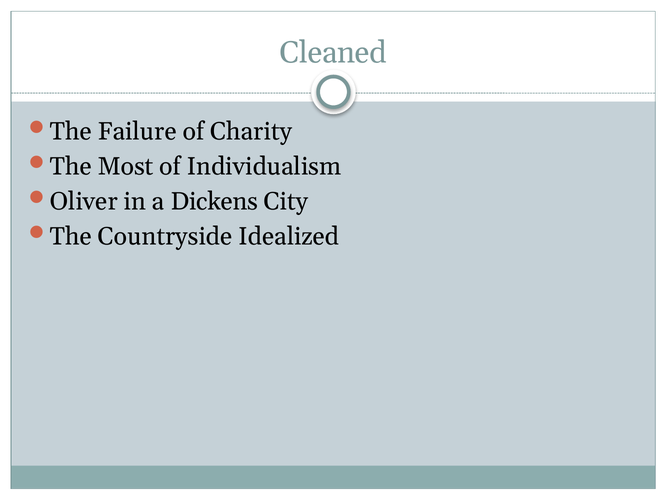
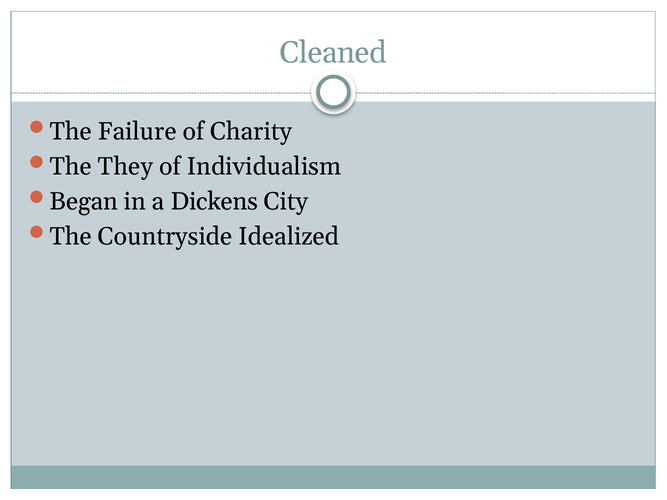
Most: Most -> They (125, 167)
Oliver: Oliver -> Began (84, 202)
